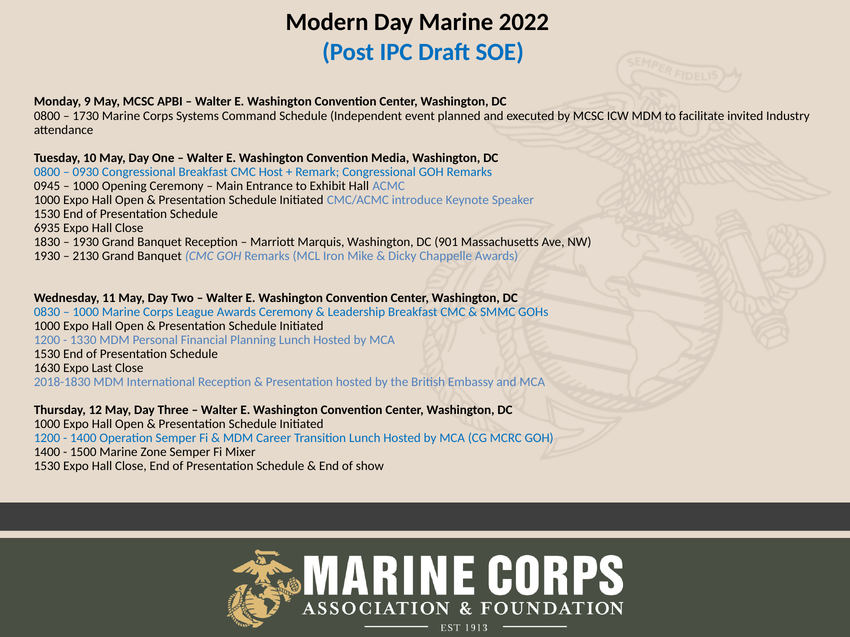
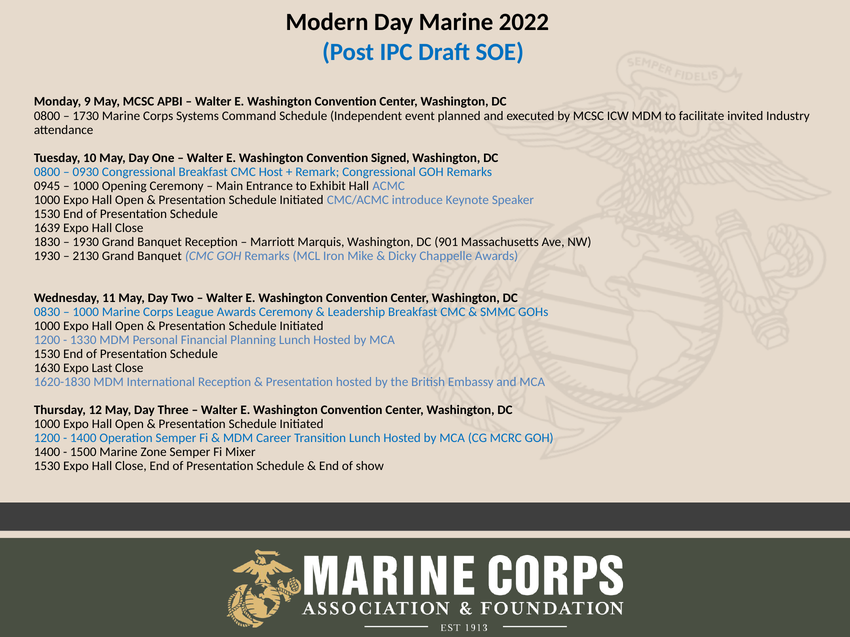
Media: Media -> Signed (390, 158)
6935: 6935 -> 1639 (47, 228)
2018-1830: 2018-1830 -> 1620-1830 (62, 382)
